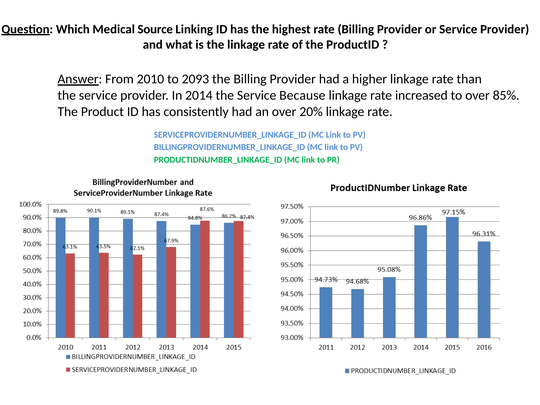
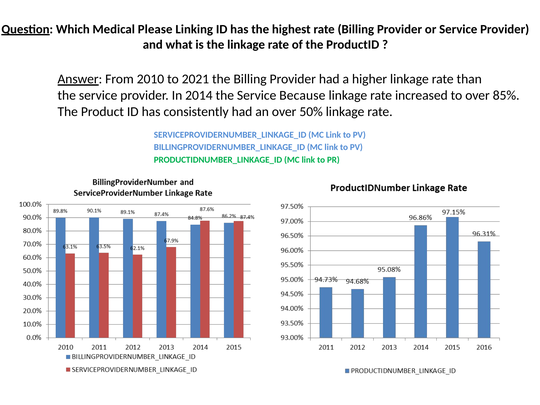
Source: Source -> Please (155, 29)
2093: 2093 -> 2021 (195, 79)
20%: 20% -> 50% (311, 112)
